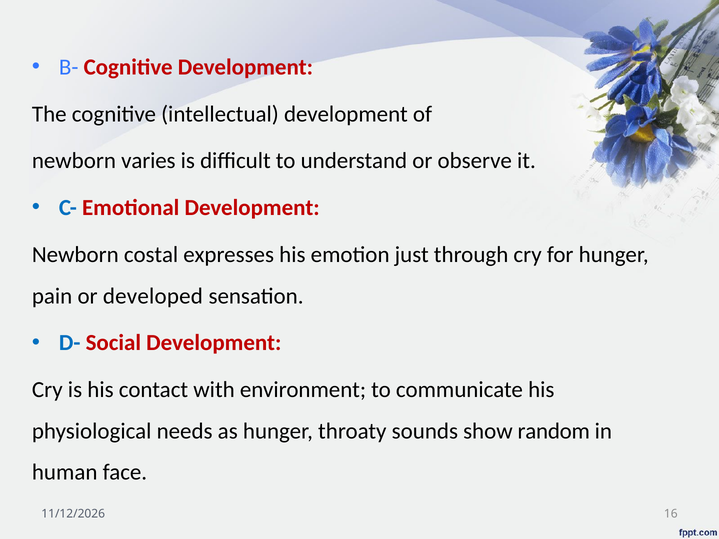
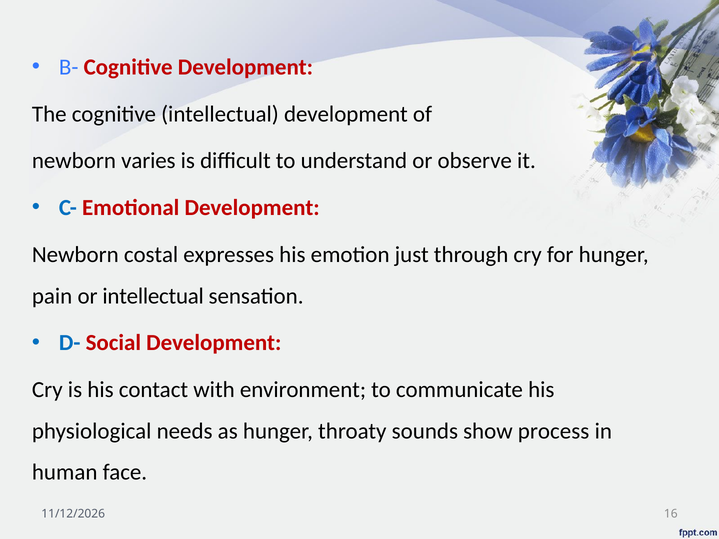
or developed: developed -> intellectual (153, 296)
random: random -> process (554, 431)
